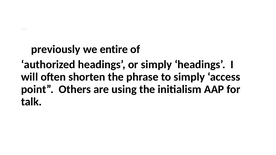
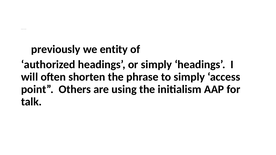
entire: entire -> entity (114, 49)
